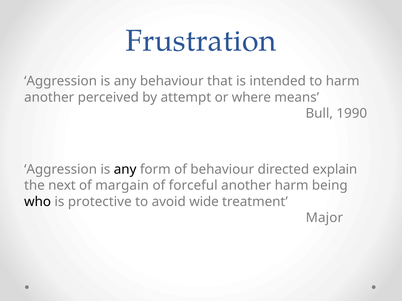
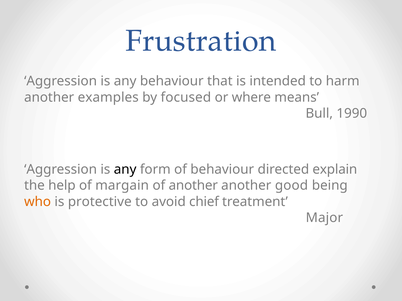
perceived: perceived -> examples (108, 97)
attempt: attempt -> focused (186, 97)
next: next -> help (62, 186)
of forceful: forceful -> another (193, 186)
another harm: harm -> good (292, 186)
who colour: black -> orange (38, 202)
wide: wide -> chief (204, 202)
